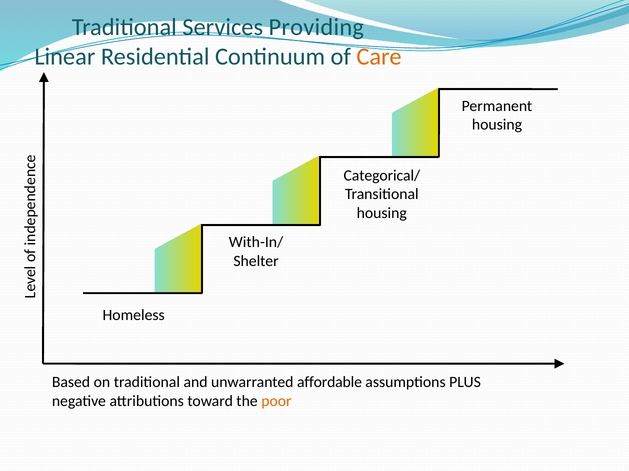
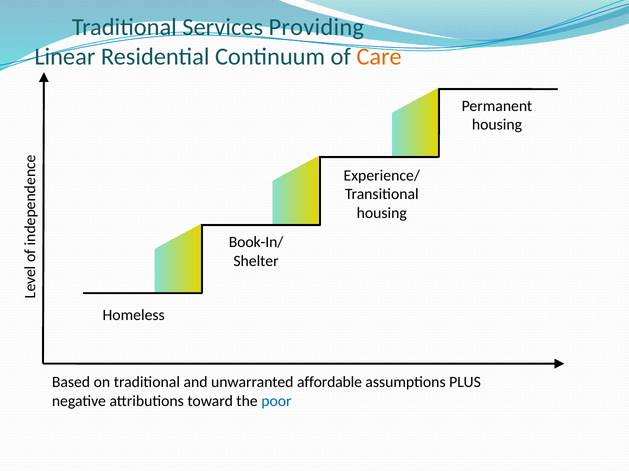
Categorical/: Categorical/ -> Experience/ (382, 176)
With-In/: With-In/ -> Book-In/ (256, 242)
poor colour: orange -> blue (276, 402)
